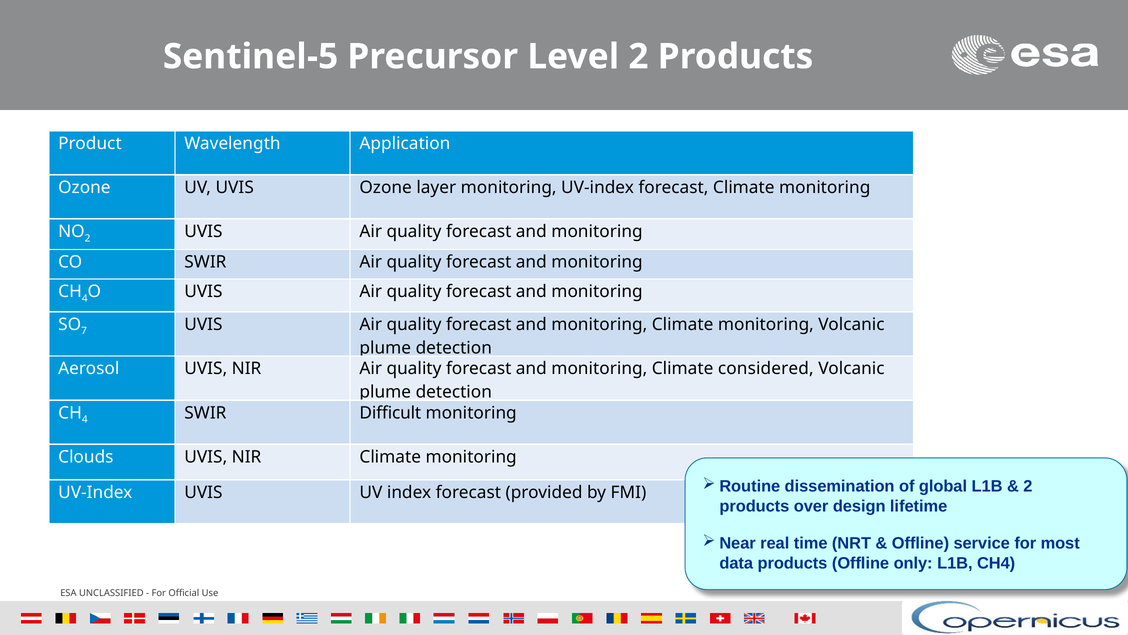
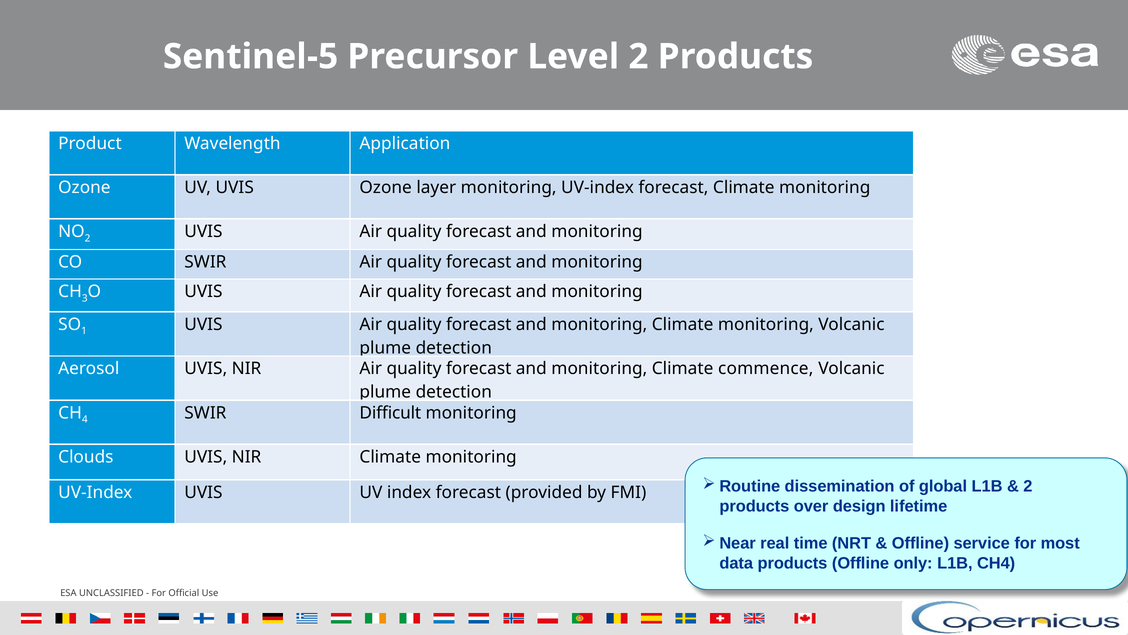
4: 4 -> 3 (85, 298)
7: 7 -> 1 (84, 331)
considered: considered -> commence (766, 368)
